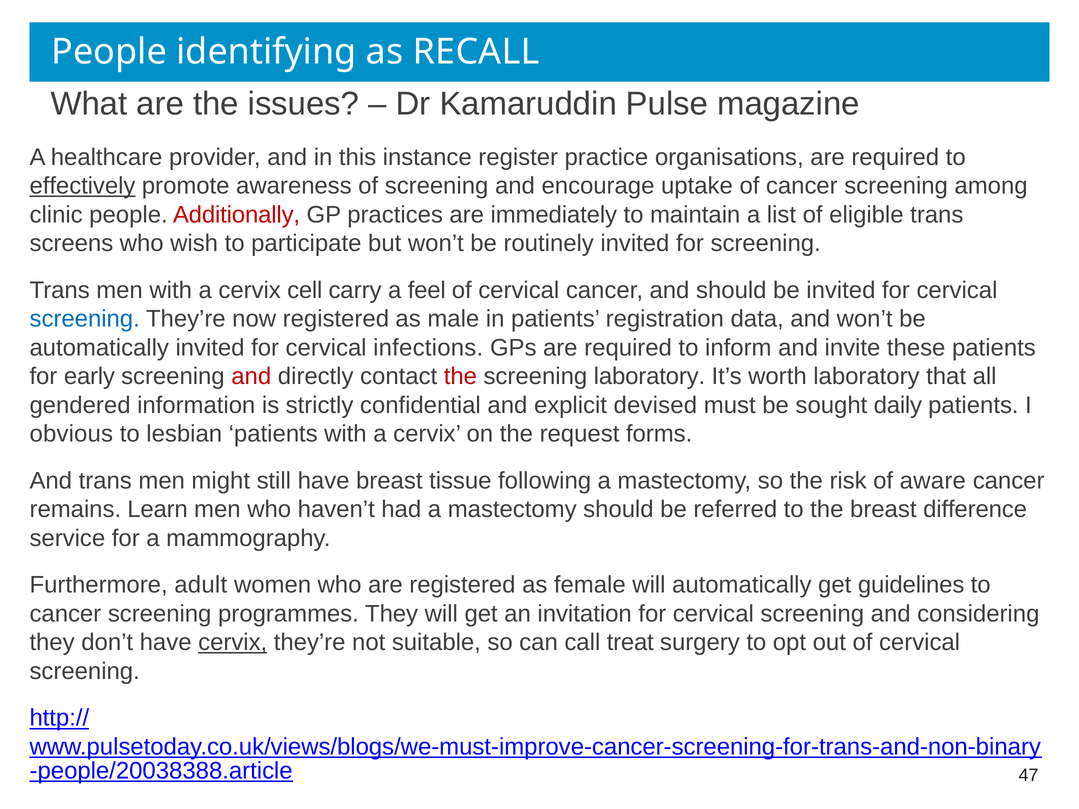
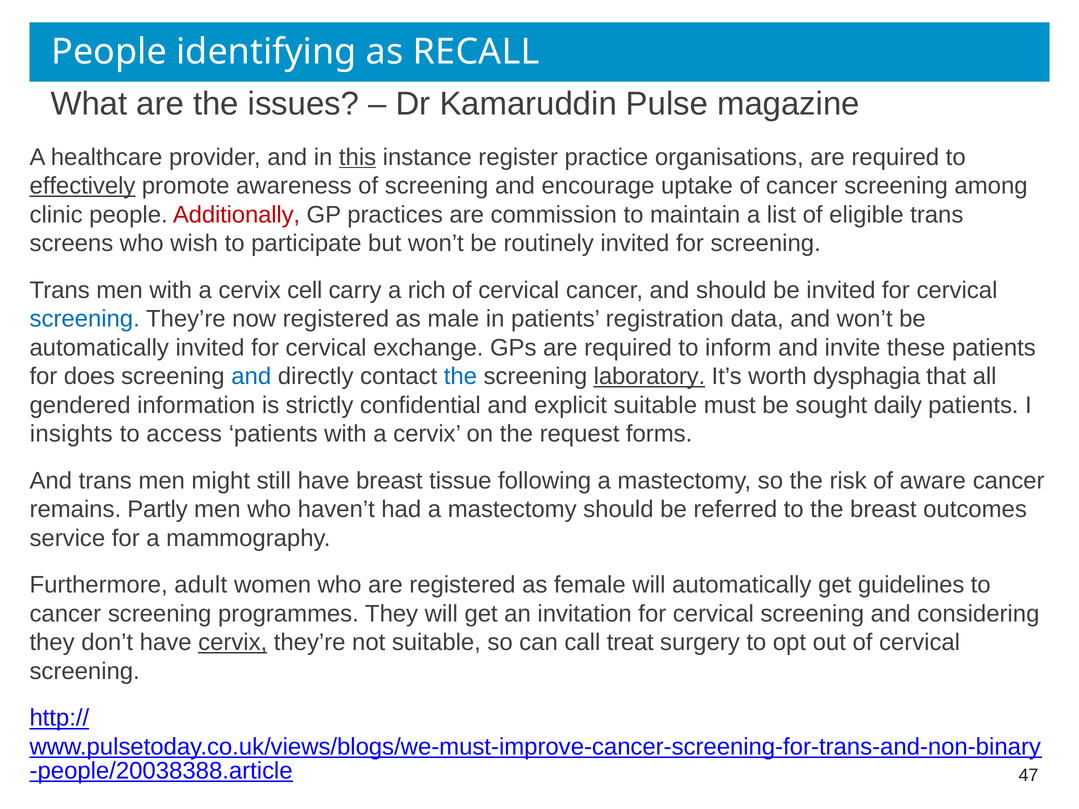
this underline: none -> present (358, 157)
immediately: immediately -> commission (554, 215)
feel: feel -> rich (427, 290)
infections: infections -> exchange (428, 348)
early: early -> does (89, 377)
and colour: red -> blue (251, 377)
the colour: red -> blue (460, 377)
laboratory underline: none -> present (649, 377)
worth laboratory: laboratory -> dysphagia (867, 377)
explicit devised: devised -> suitable (655, 405)
obvious: obvious -> insights (71, 434)
lesbian: lesbian -> access (184, 434)
Learn: Learn -> Partly (158, 510)
difference: difference -> outcomes (975, 510)
